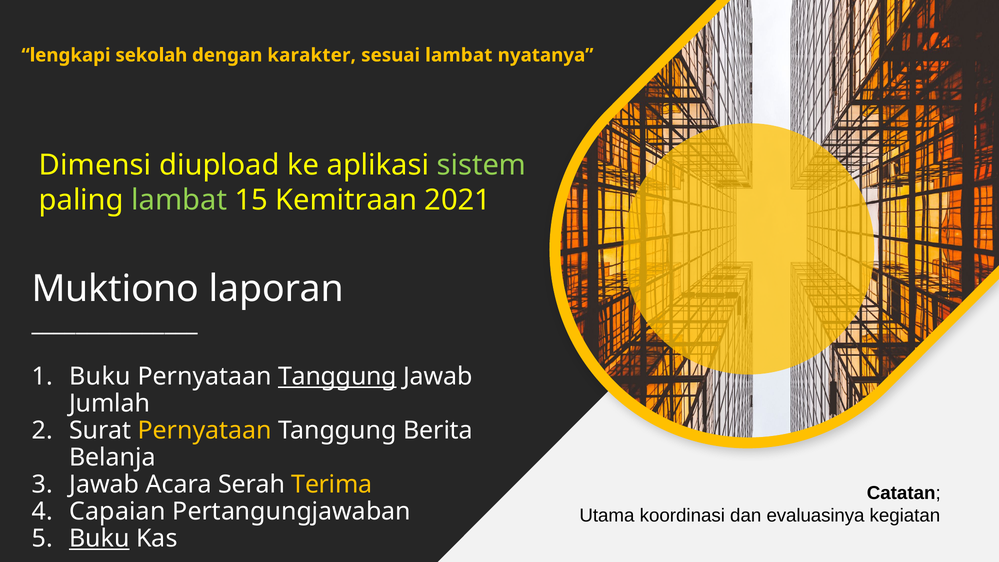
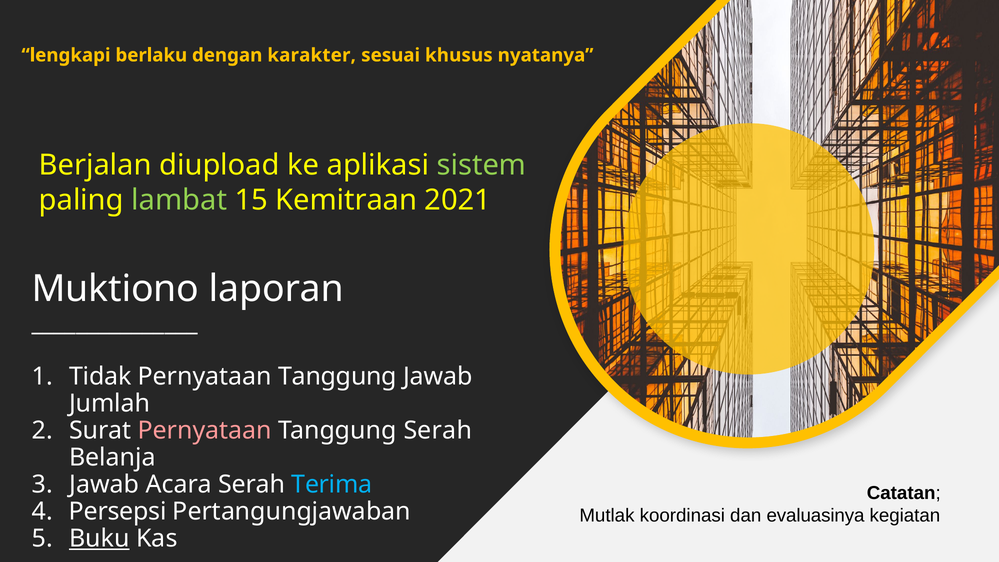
sekolah: sekolah -> berlaku (151, 55)
sesuai lambat: lambat -> khusus (459, 55)
Dimensi: Dimensi -> Berjalan (95, 165)
Buku: Buku -> Tidak (100, 377)
Tanggung underline: present -> none (337, 377)
Pernyataan colour: yellow -> pink (205, 431)
Tanggung Berita: Berita -> Serah (438, 431)
Terima colour: yellow -> light blue (332, 484)
Capaian: Capaian -> Persepsi (118, 511)
Utama: Utama -> Mutlak (607, 516)
